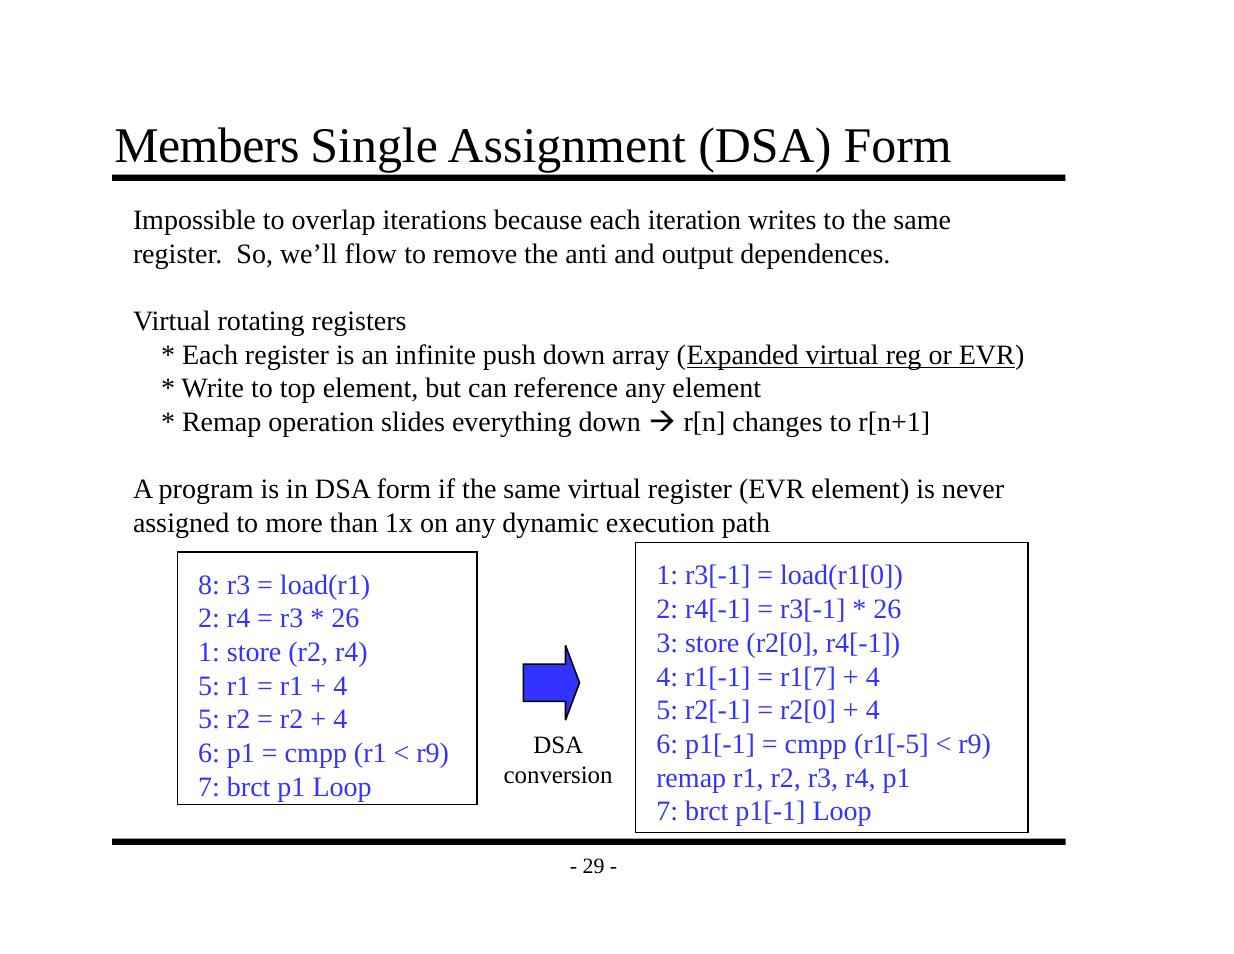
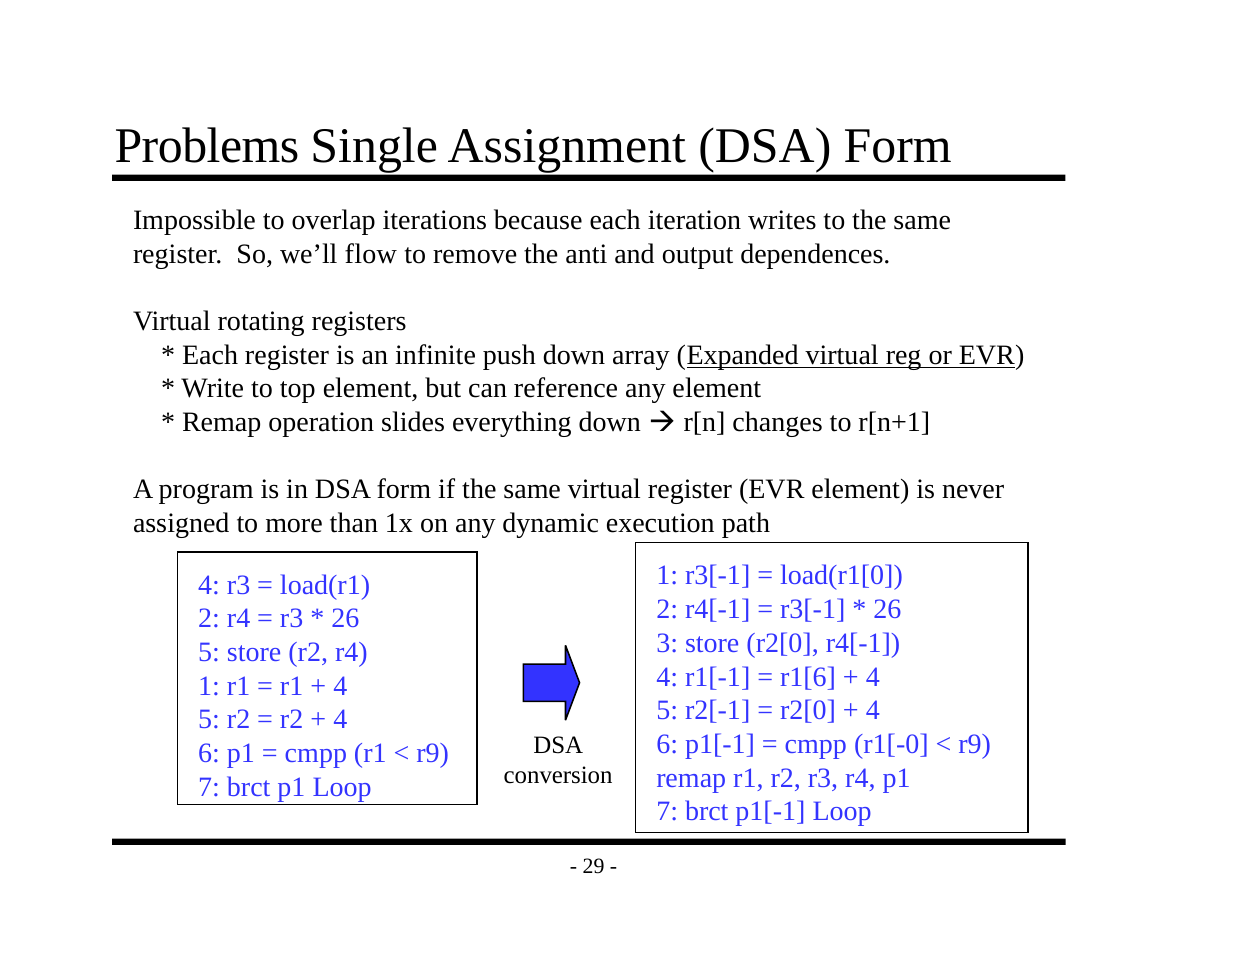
Members: Members -> Problems (207, 146)
8: 8 -> 4 (209, 585)
1: 1 -> 5 (209, 652)
r1[7: r1[7 -> r1[6 (808, 676)
5: 5 -> 1 (209, 686)
r1[-5: r1[-5 -> r1[-0 (891, 744)
